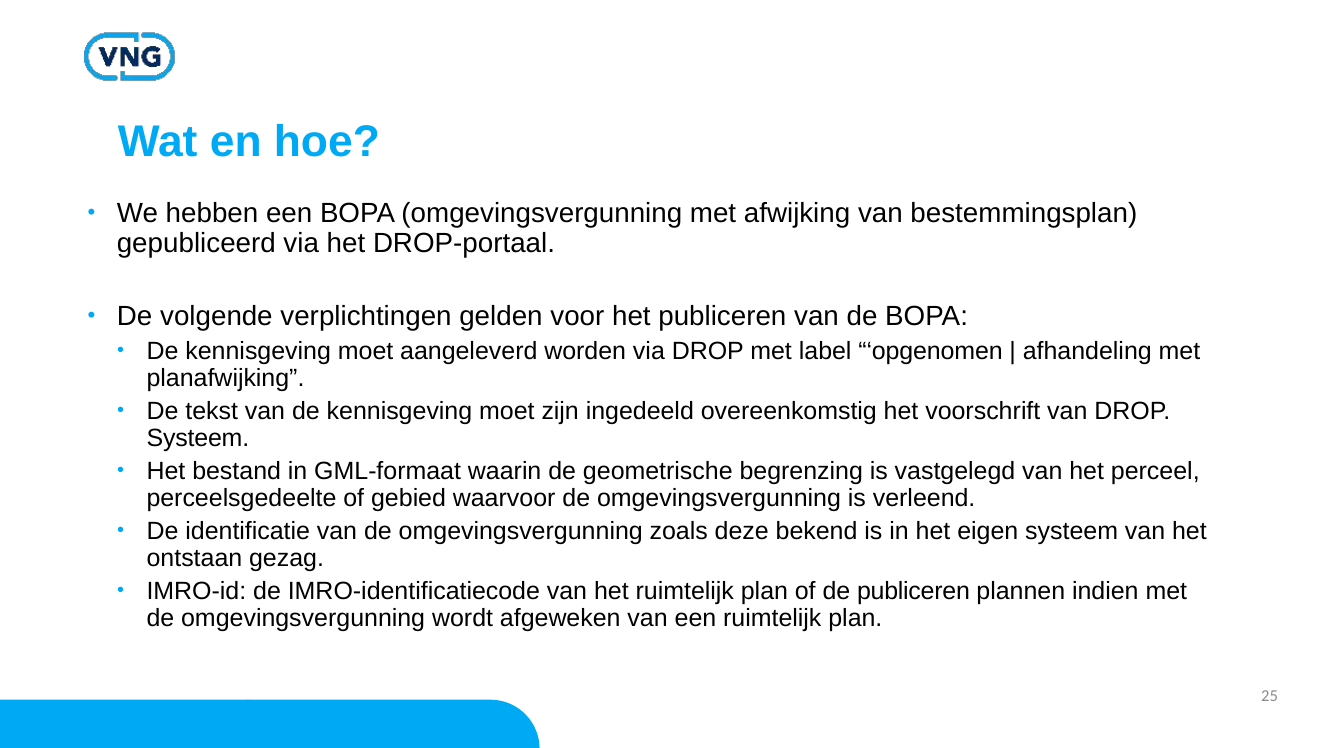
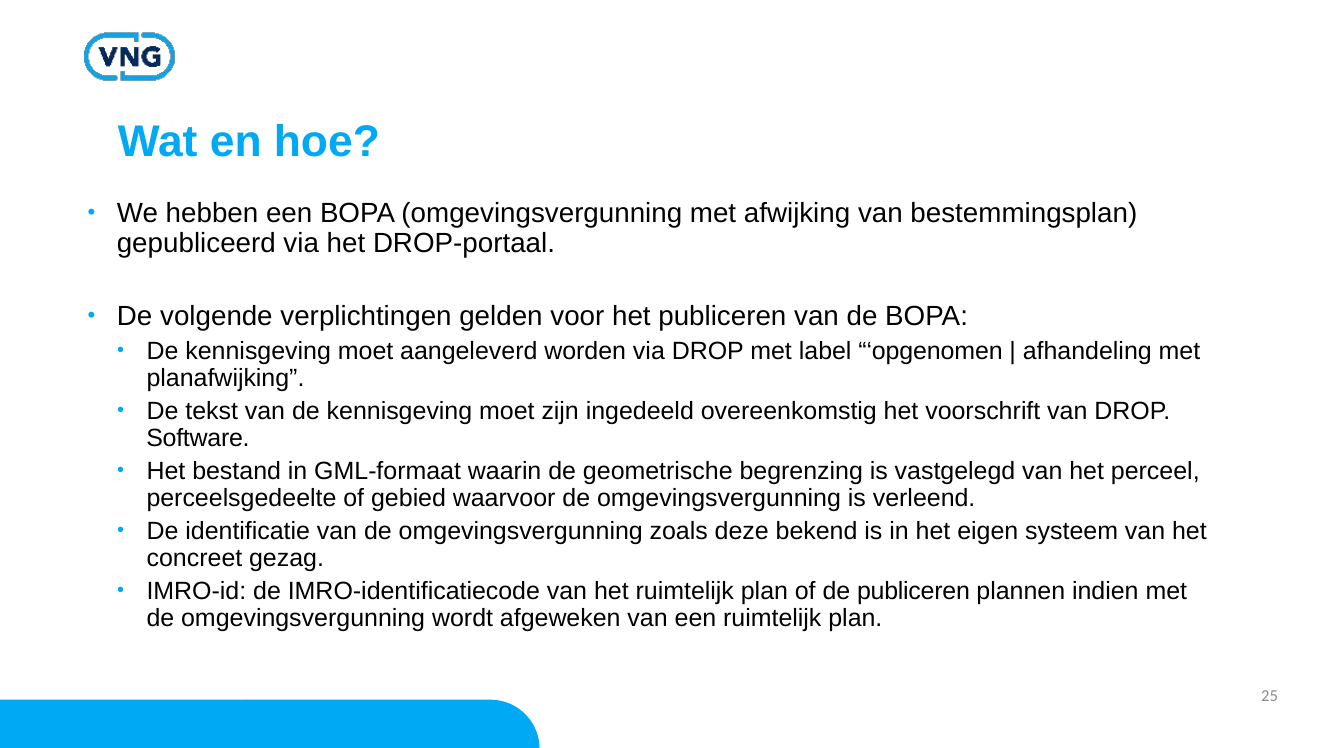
Systeem: Systeem -> Software (198, 438)
ontstaan: ontstaan -> concreet (194, 559)
